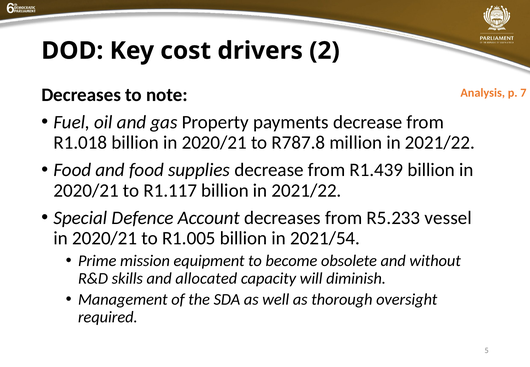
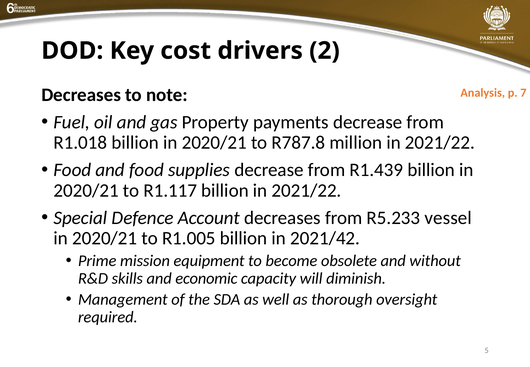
2021/54: 2021/54 -> 2021/42 (325, 238)
allocated: allocated -> economic (206, 278)
